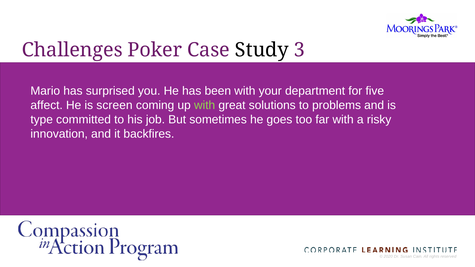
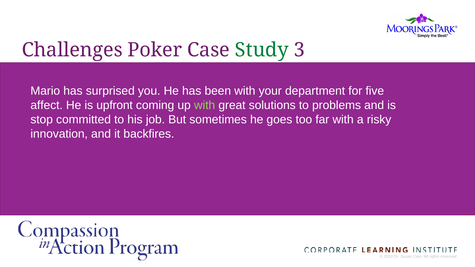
Study colour: black -> green (262, 50)
screen: screen -> upfront (115, 105)
type: type -> stop (42, 120)
